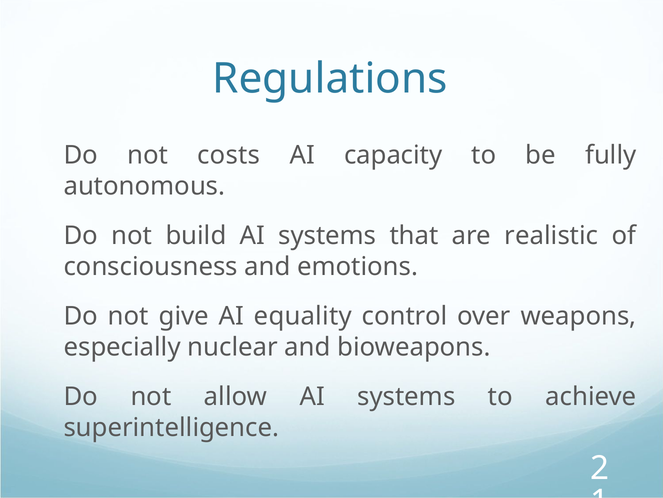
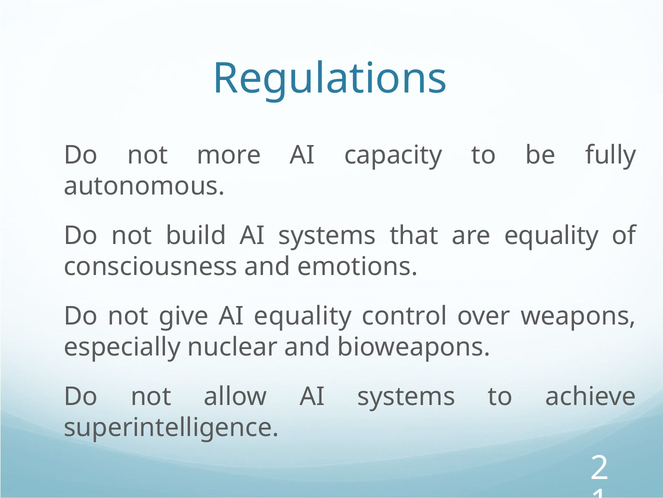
costs: costs -> more (229, 155)
are realistic: realistic -> equality (552, 235)
